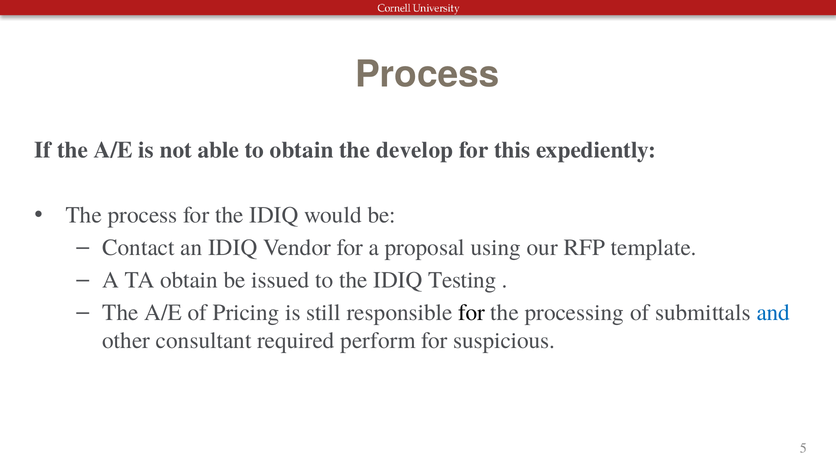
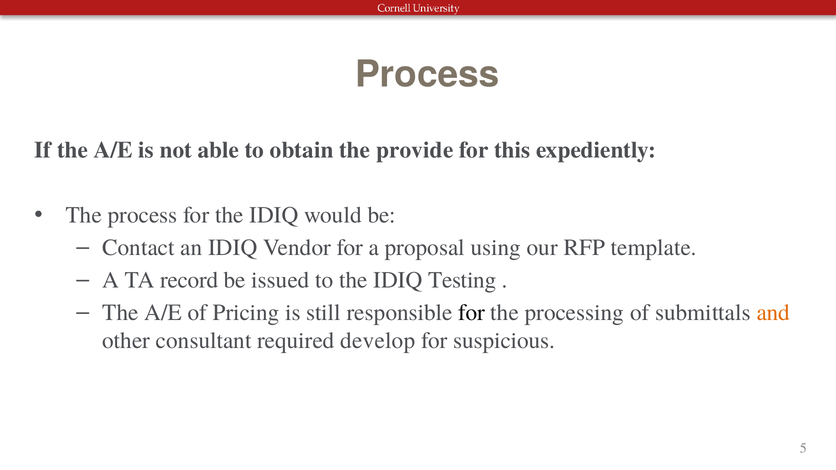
develop: develop -> provide (415, 150)
TA obtain: obtain -> record (189, 280)
and colour: blue -> orange (773, 313)
perform: perform -> develop (378, 341)
